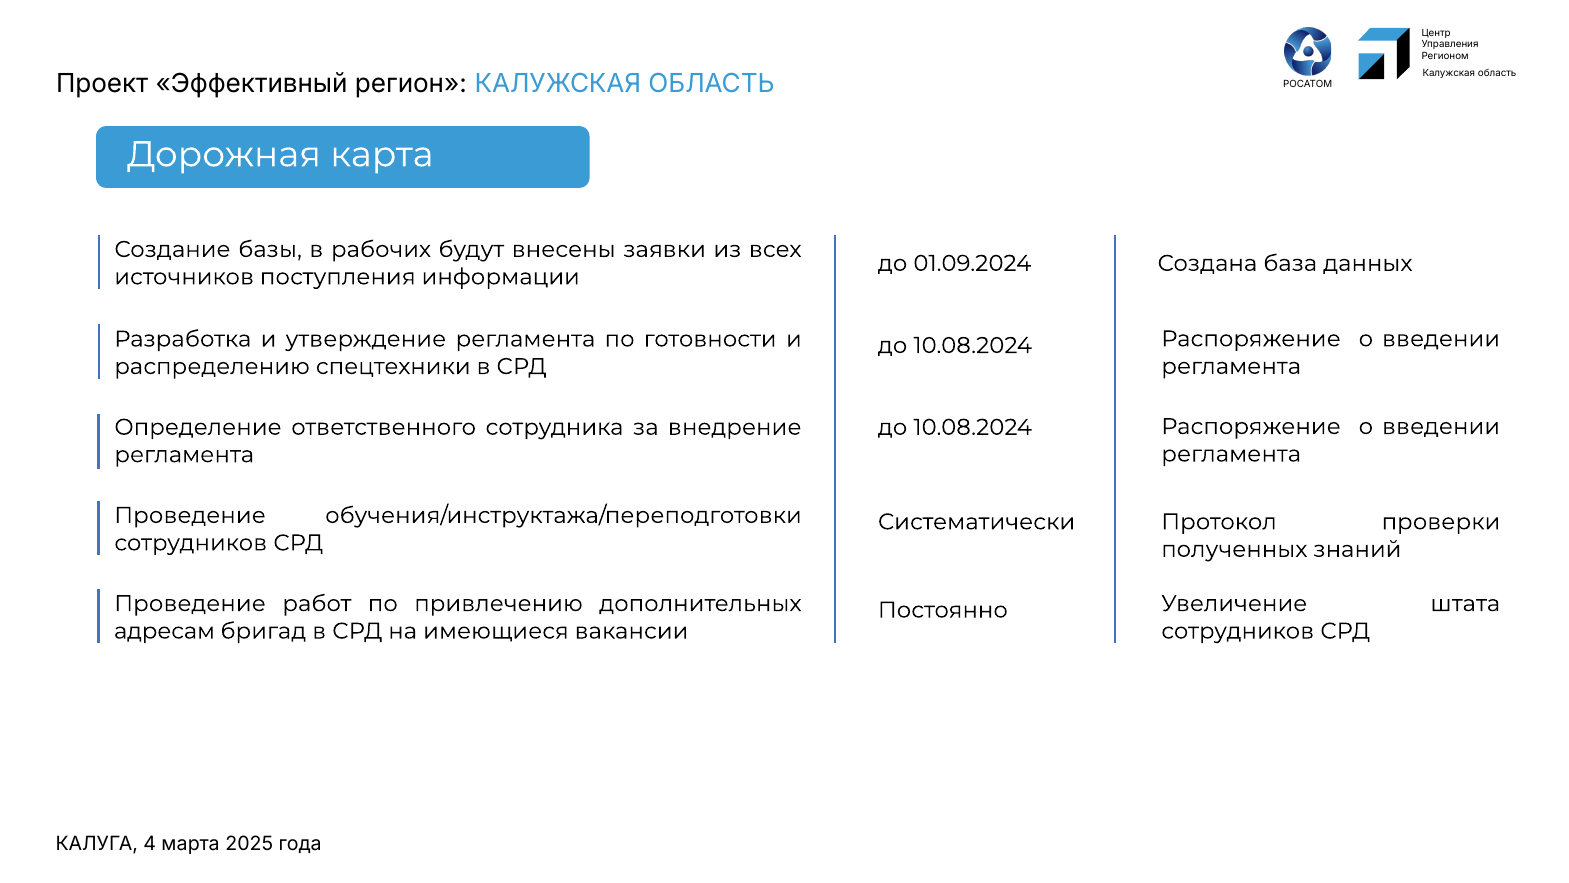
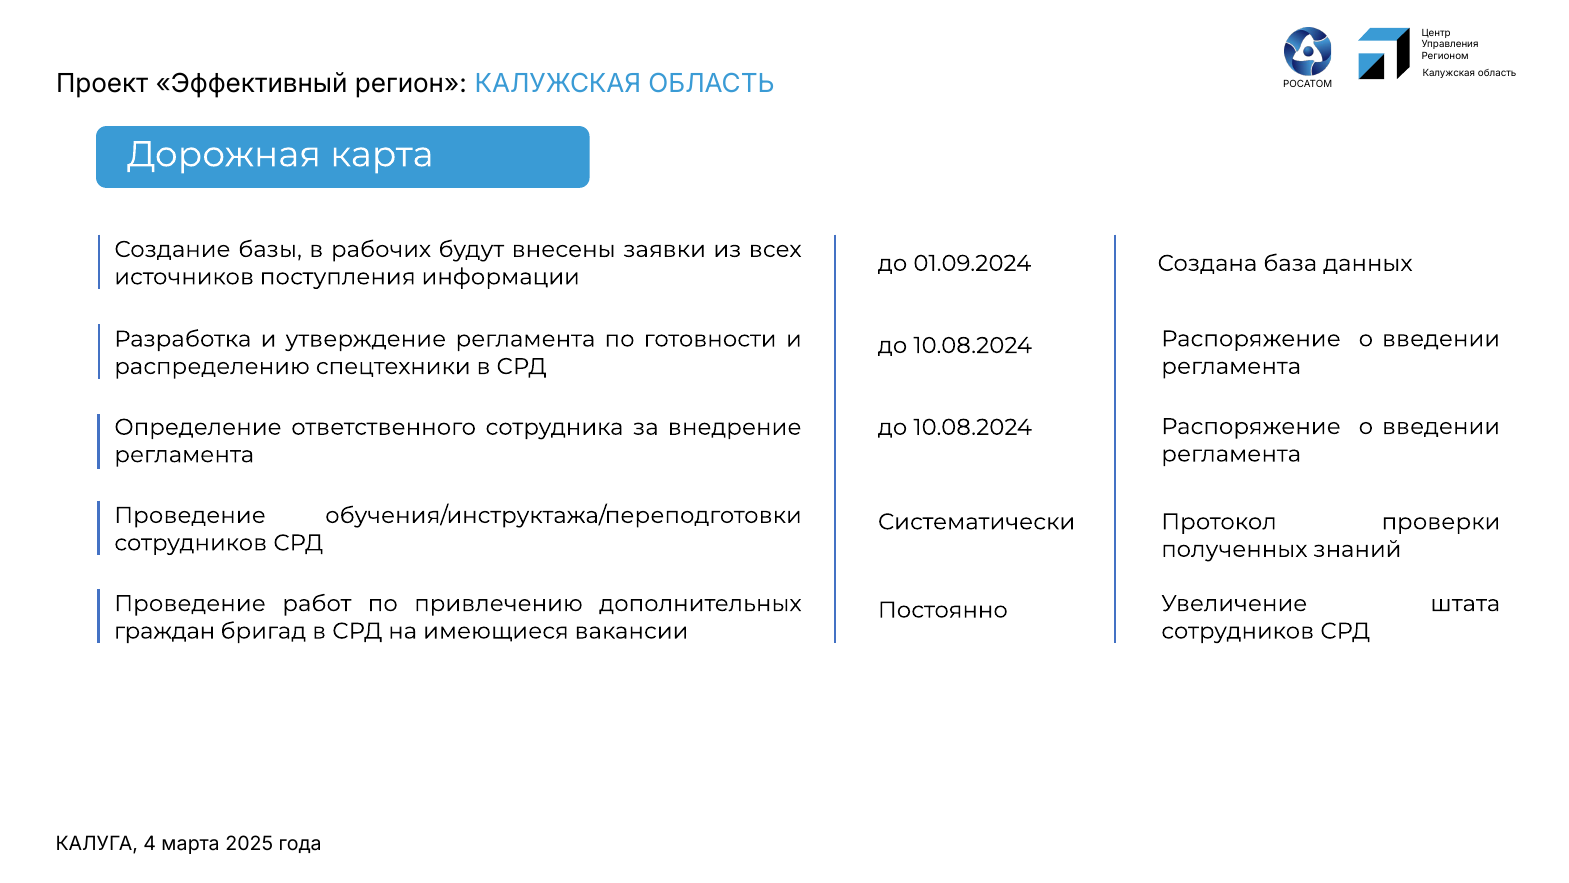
адресам: адресам -> граждан (165, 631)
